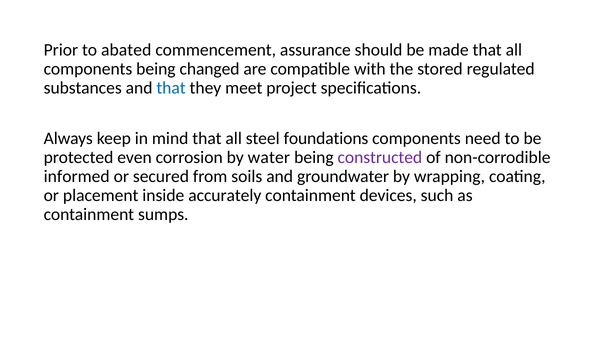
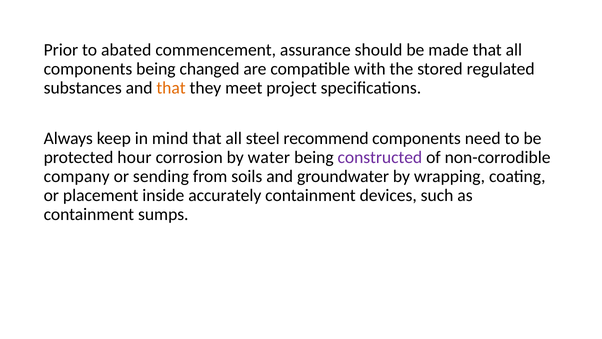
that colour: blue -> orange (171, 88)
foundations: foundations -> recommend (326, 138)
even: even -> hour (134, 157)
informed: informed -> company (77, 176)
secured: secured -> sending (161, 176)
